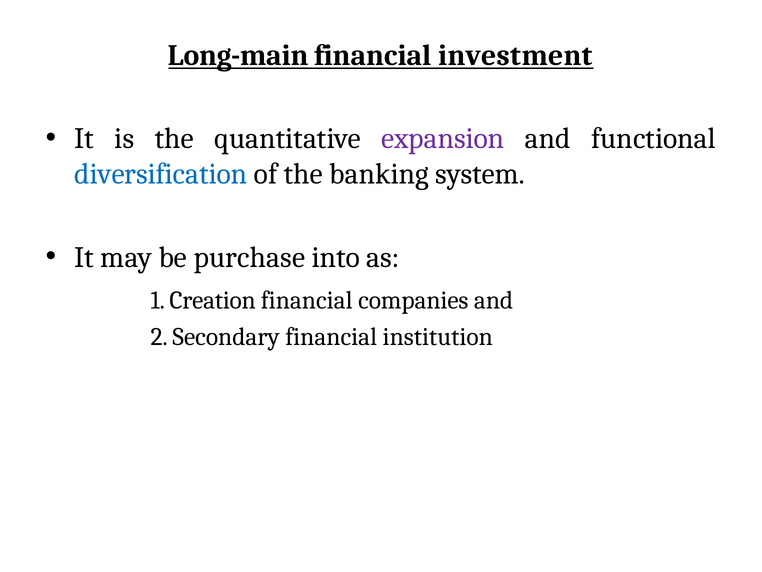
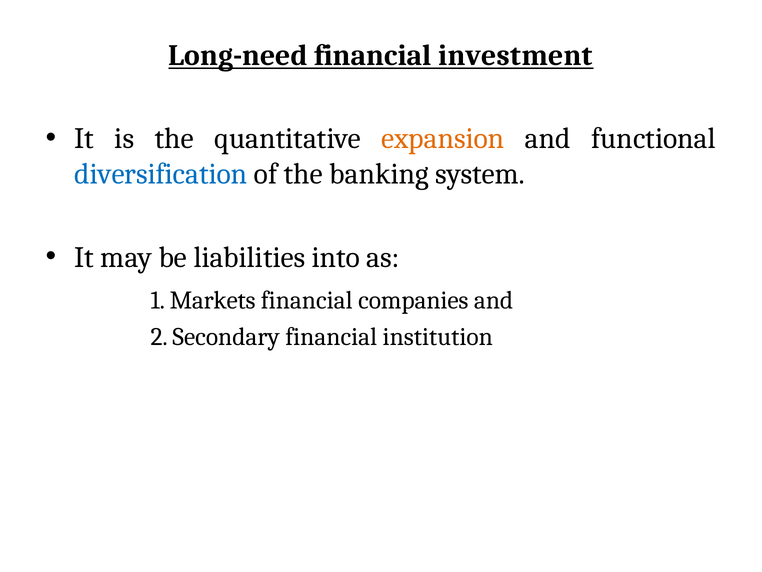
Long-main: Long-main -> Long-need (238, 55)
expansion colour: purple -> orange (443, 138)
purchase: purchase -> liabilities (249, 257)
Creation: Creation -> Markets (213, 300)
